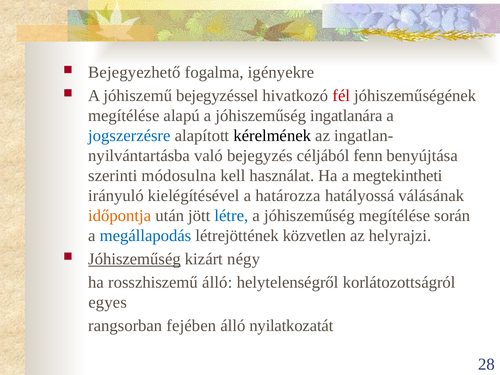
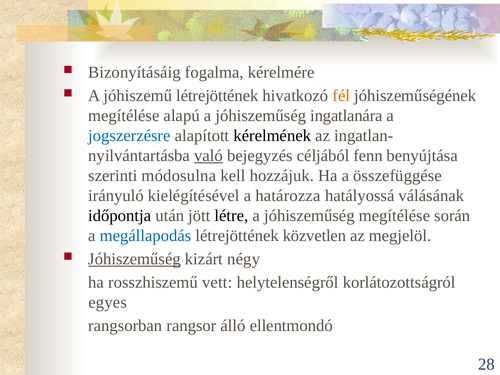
Bejegyezhető: Bejegyezhető -> Bizonyításáig (135, 72)
igényekre: igényekre -> kérelmére (281, 72)
jóhiszemű bejegyzéssel: bejegyzéssel -> létrejöttének (217, 96)
fél colour: red -> orange (341, 96)
való underline: none -> present (209, 156)
használat: használat -> hozzájuk (282, 176)
megtekintheti: megtekintheti -> összefüggése (398, 176)
időpontja colour: orange -> black (120, 216)
létre colour: blue -> black (231, 216)
helyrajzi: helyrajzi -> megjelöl (400, 236)
rosszhiszemű álló: álló -> vett (217, 282)
fejében: fejében -> rangsor (191, 326)
nyilatkozatát: nyilatkozatát -> ellentmondó (291, 326)
